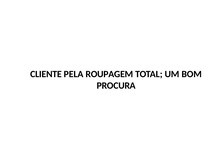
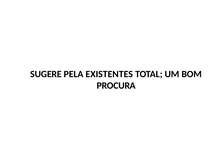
CLIENTE: CLIENTE -> SUGERE (46, 74)
ROUPAGEM: ROUPAGEM -> EXISTENTES (109, 74)
